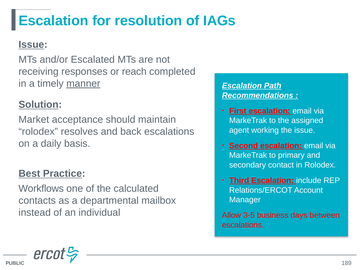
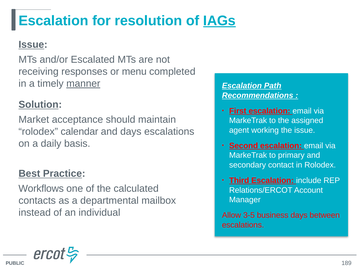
IAGs underline: none -> present (219, 21)
reach: reach -> menu (134, 72)
resolves: resolves -> calendar (79, 132)
and back: back -> days (131, 132)
